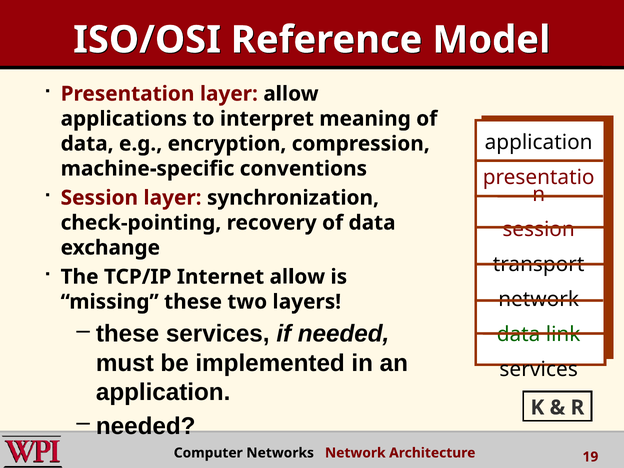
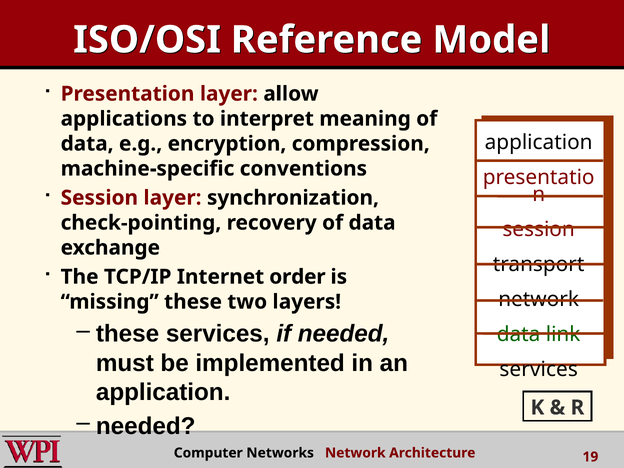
Internet allow: allow -> order (297, 277)
